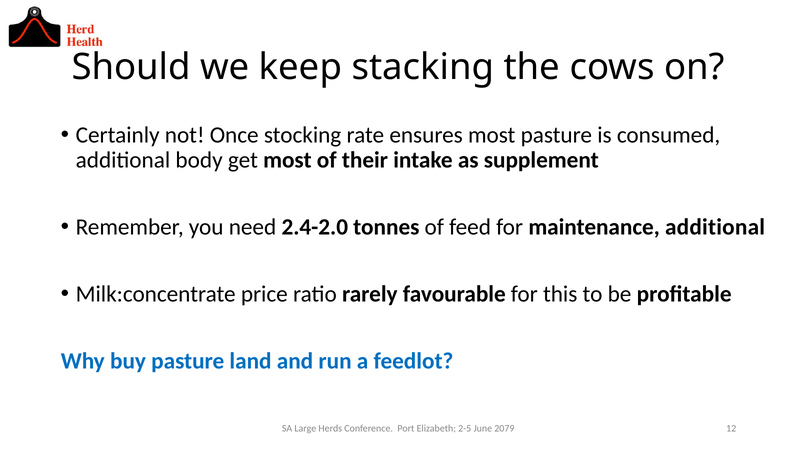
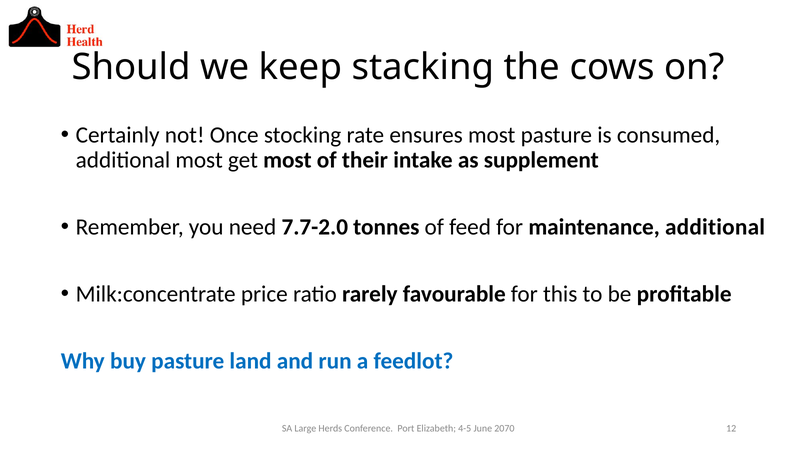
additional body: body -> most (199, 160)
2.4-2.0: 2.4-2.0 -> 7.7-2.0 (315, 227)
2-5: 2-5 -> 4-5 (465, 428)
2079: 2079 -> 2070 (504, 428)
